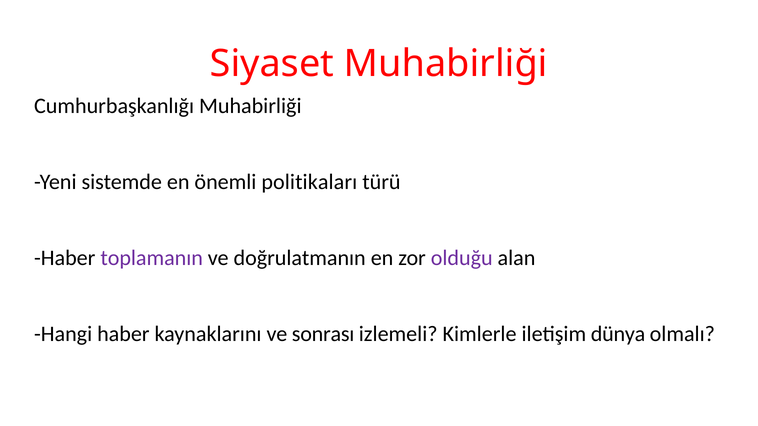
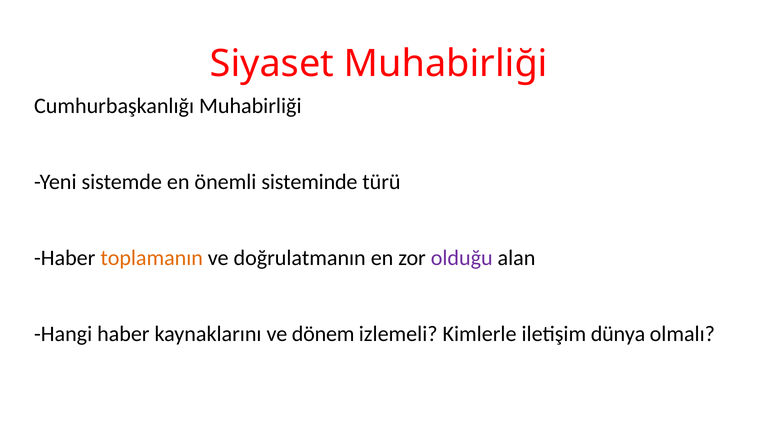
politikaları: politikaları -> sisteminde (309, 182)
toplamanın colour: purple -> orange (152, 258)
sonrası: sonrası -> dönem (323, 334)
